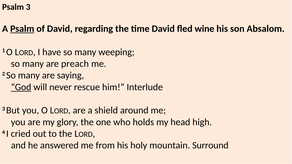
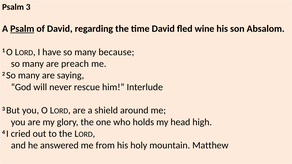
weeping: weeping -> because (116, 52)
God underline: present -> none (21, 87)
Surround: Surround -> Matthew (210, 146)
